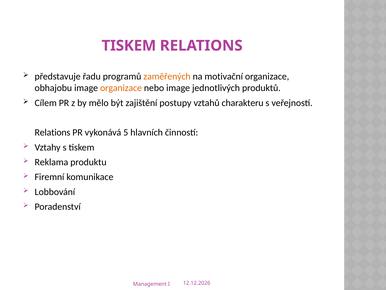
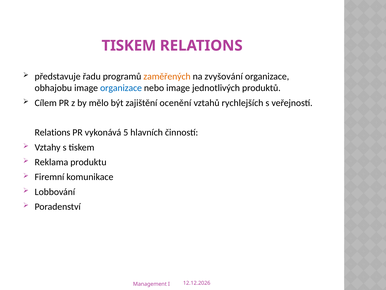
motivační: motivační -> zvyšování (224, 76)
organizace colour: orange -> blue (121, 88)
postupy: postupy -> ocenění (175, 103)
charakteru: charakteru -> rychlejších (243, 103)
